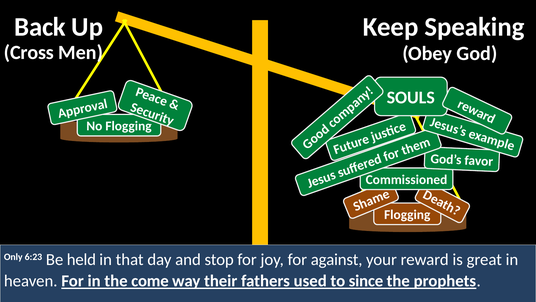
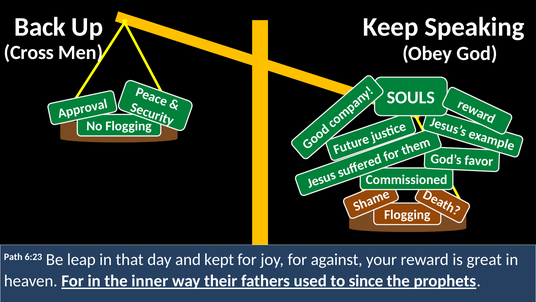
Only: Only -> Path (13, 256)
held: held -> leap (81, 259)
stop: stop -> kept (219, 259)
come: come -> inner (150, 281)
